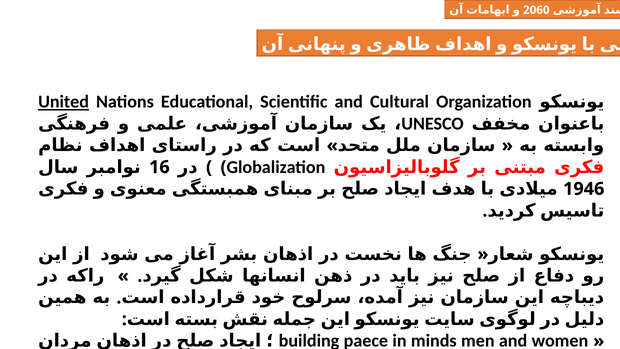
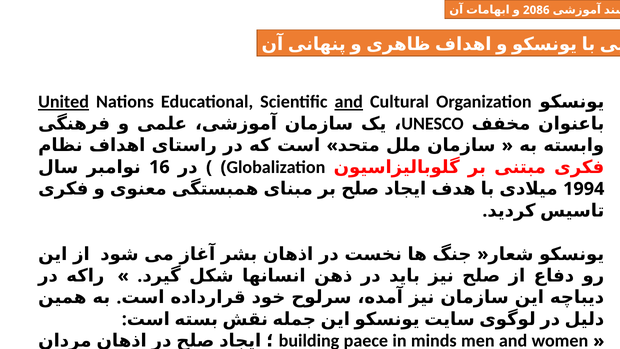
2060: 2060 -> 2086 (536, 10)
and underline: none -> present (349, 102)
1946: 1946 -> 1994 (584, 189)
